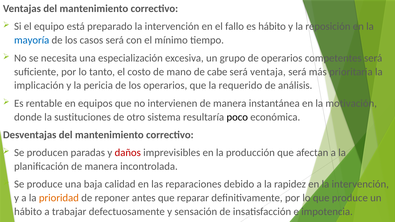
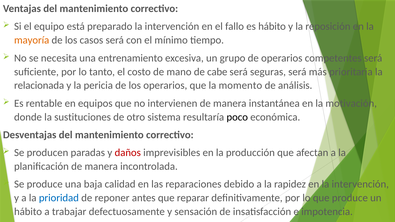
mayoría colour: blue -> orange (32, 40)
especialización: especialización -> entrenamiento (130, 58)
ventaja: ventaja -> seguras (268, 72)
implicación: implicación -> relacionada (39, 86)
requerido: requerido -> momento (240, 86)
prioridad colour: orange -> blue (59, 198)
